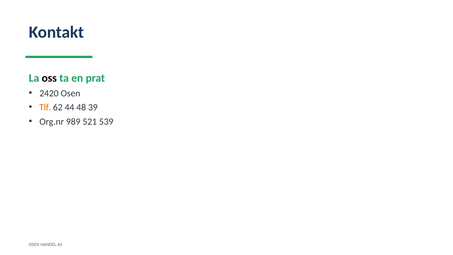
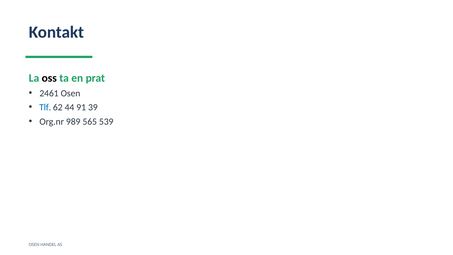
2420: 2420 -> 2461 (49, 93)
Tlf colour: orange -> blue (45, 107)
48: 48 -> 91 (81, 107)
521: 521 -> 565 (90, 121)
